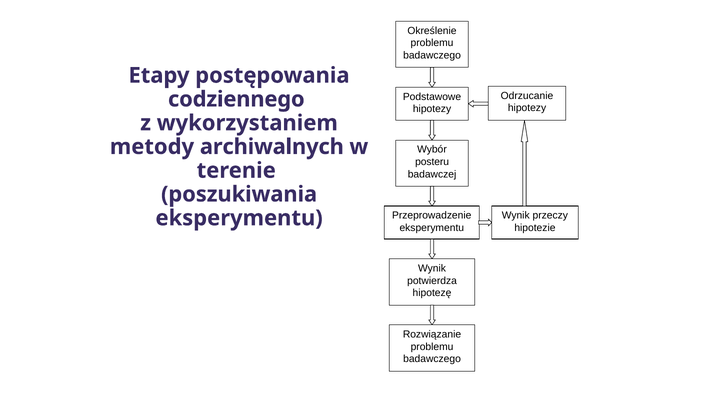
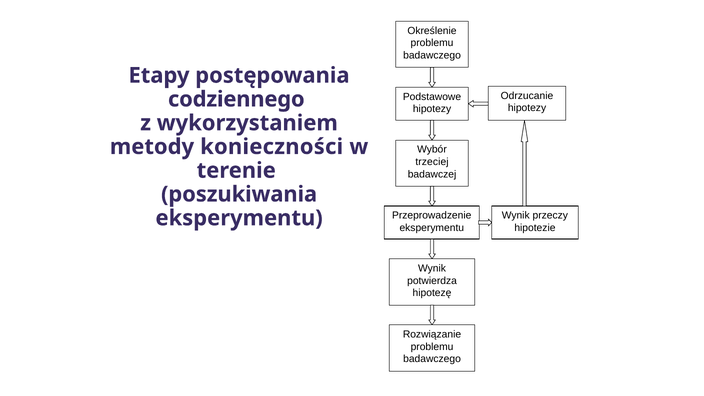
archiwalnych: archiwalnych -> konieczności (272, 147)
posteru: posteru -> trzeciej (432, 162)
